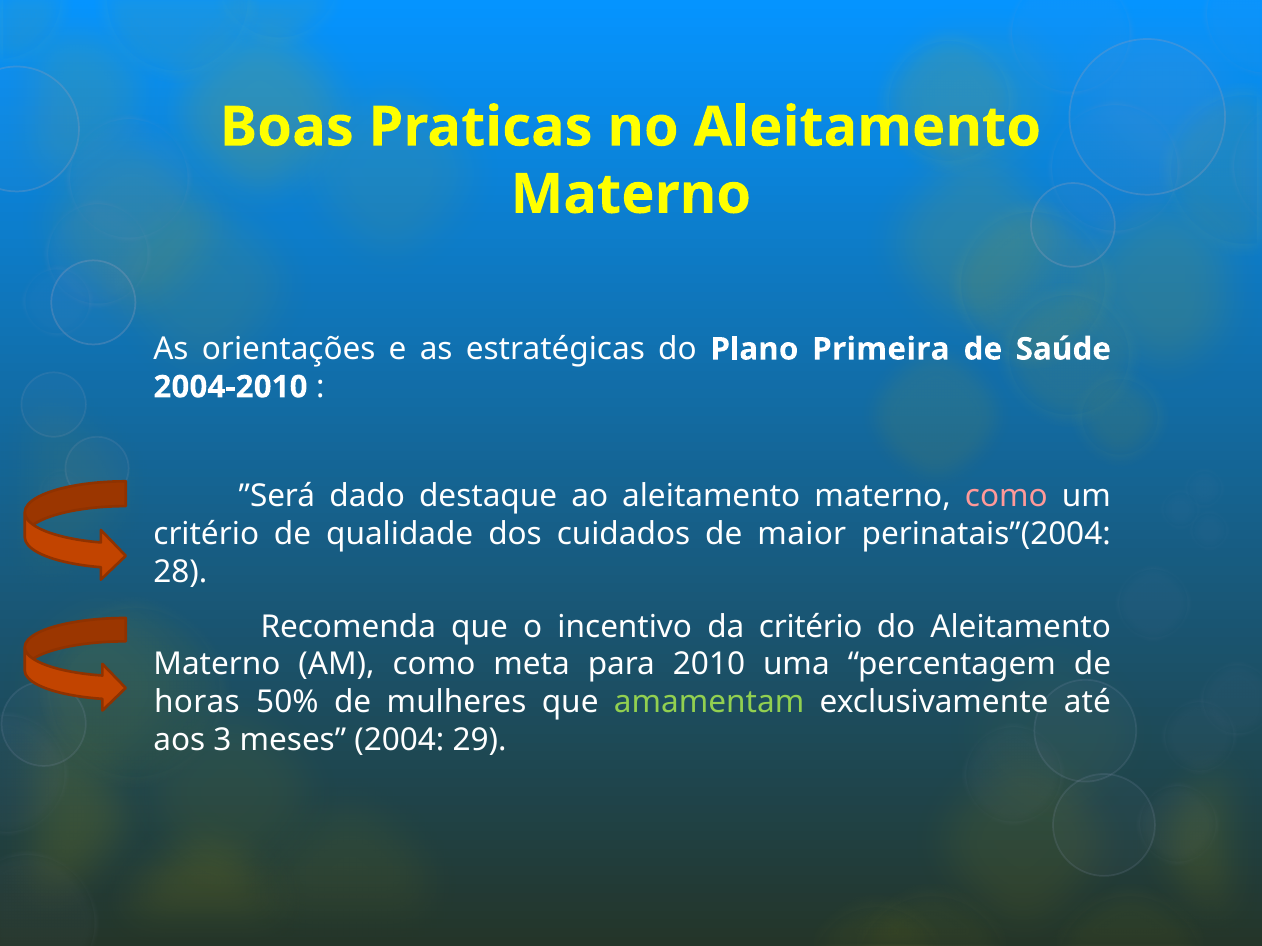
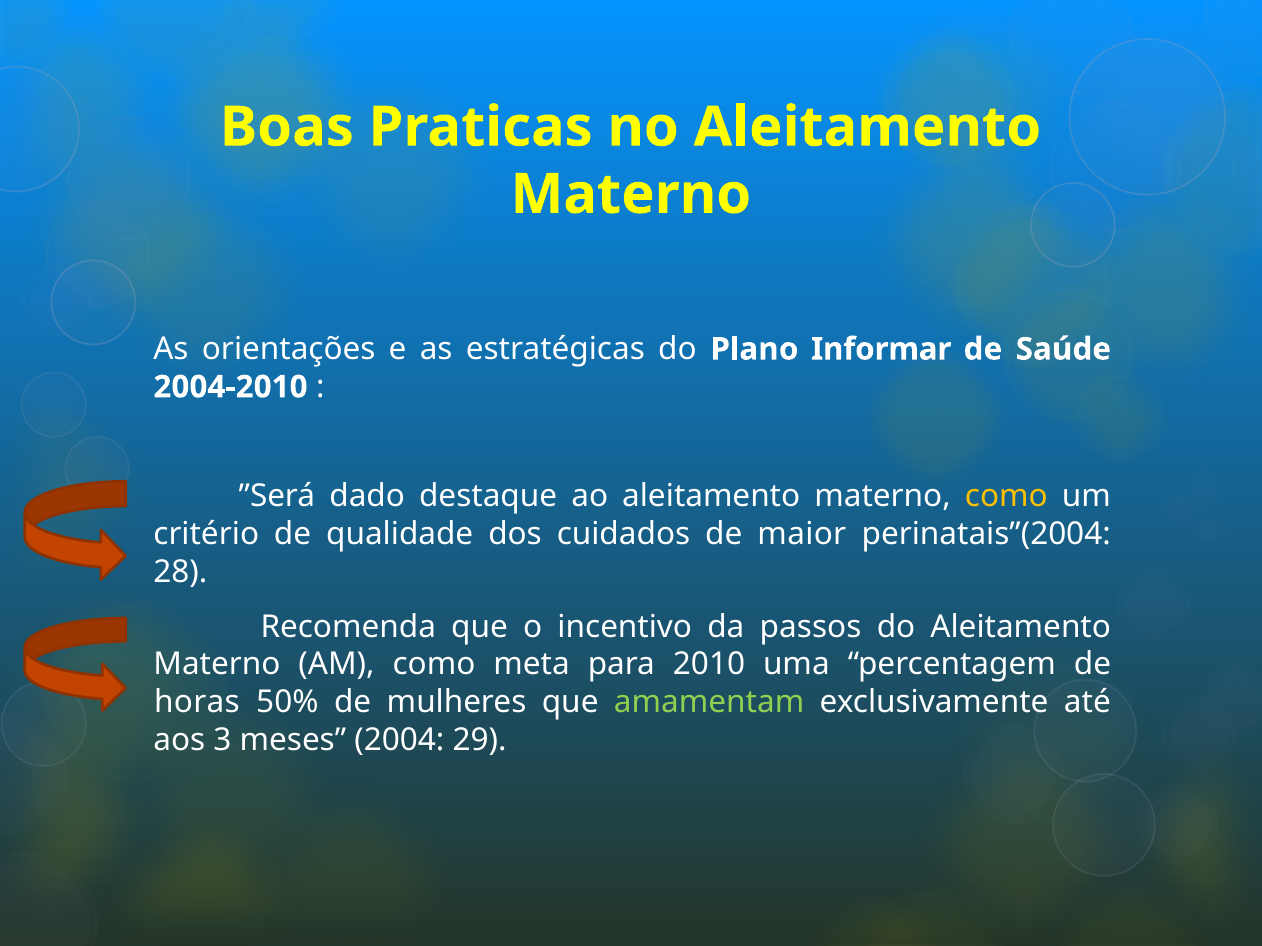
Primeira: Primeira -> Informar (881, 349)
como colour: pink -> yellow (1006, 497)
da critério: critério -> passos (811, 627)
